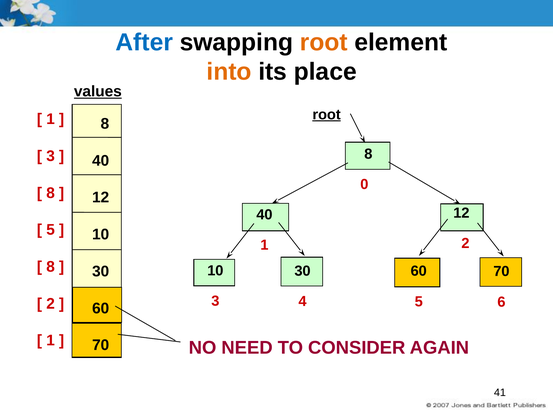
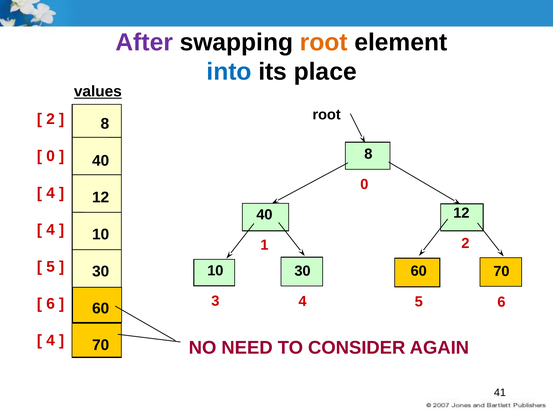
After colour: blue -> purple (144, 42)
into colour: orange -> blue (229, 72)
root underline: present -> none (327, 115)
1: 1 -> 2 (51, 119)
3: 3 -> 0 (51, 156)
8: 8 -> 4 (51, 193)
5: 5 -> 4 (51, 230)
8: 8 -> 5 (51, 267)
2: 2 -> 6 (51, 303)
1: 1 -> 4 (51, 340)
